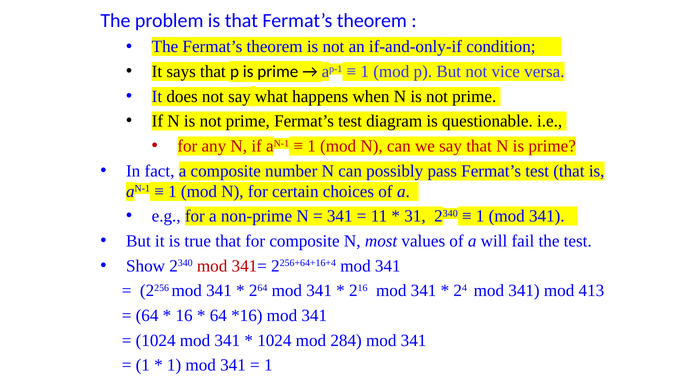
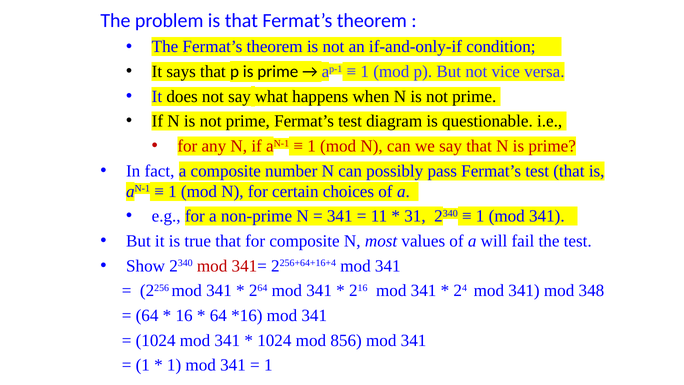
413: 413 -> 348 (591, 291)
284: 284 -> 856 (346, 340)
